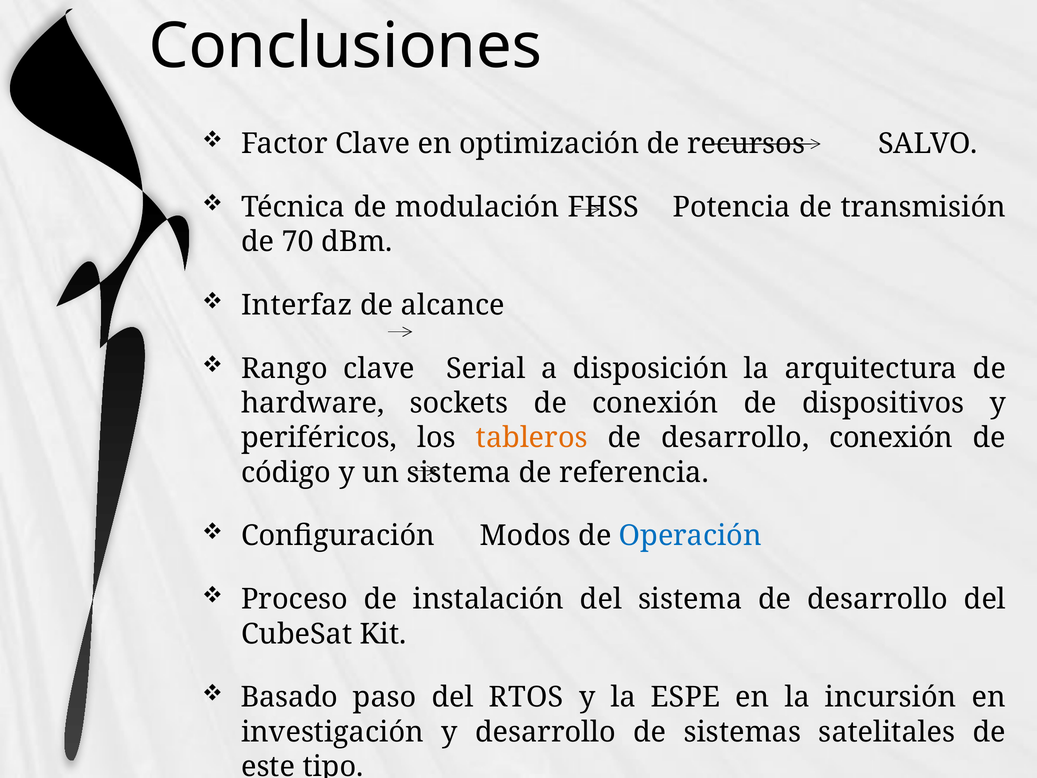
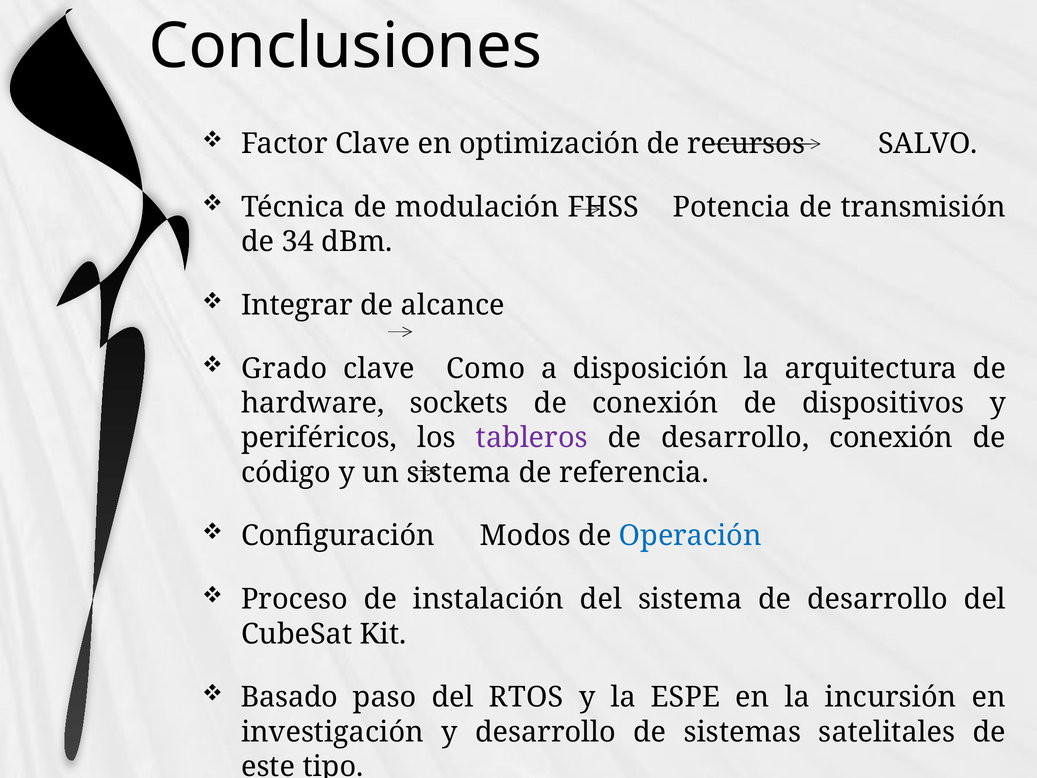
70: 70 -> 34 (298, 242)
Interfaz: Interfaz -> Integrar (297, 305)
Rango: Rango -> Grado (284, 369)
Serial: Serial -> Como (486, 369)
tableros colour: orange -> purple (532, 438)
